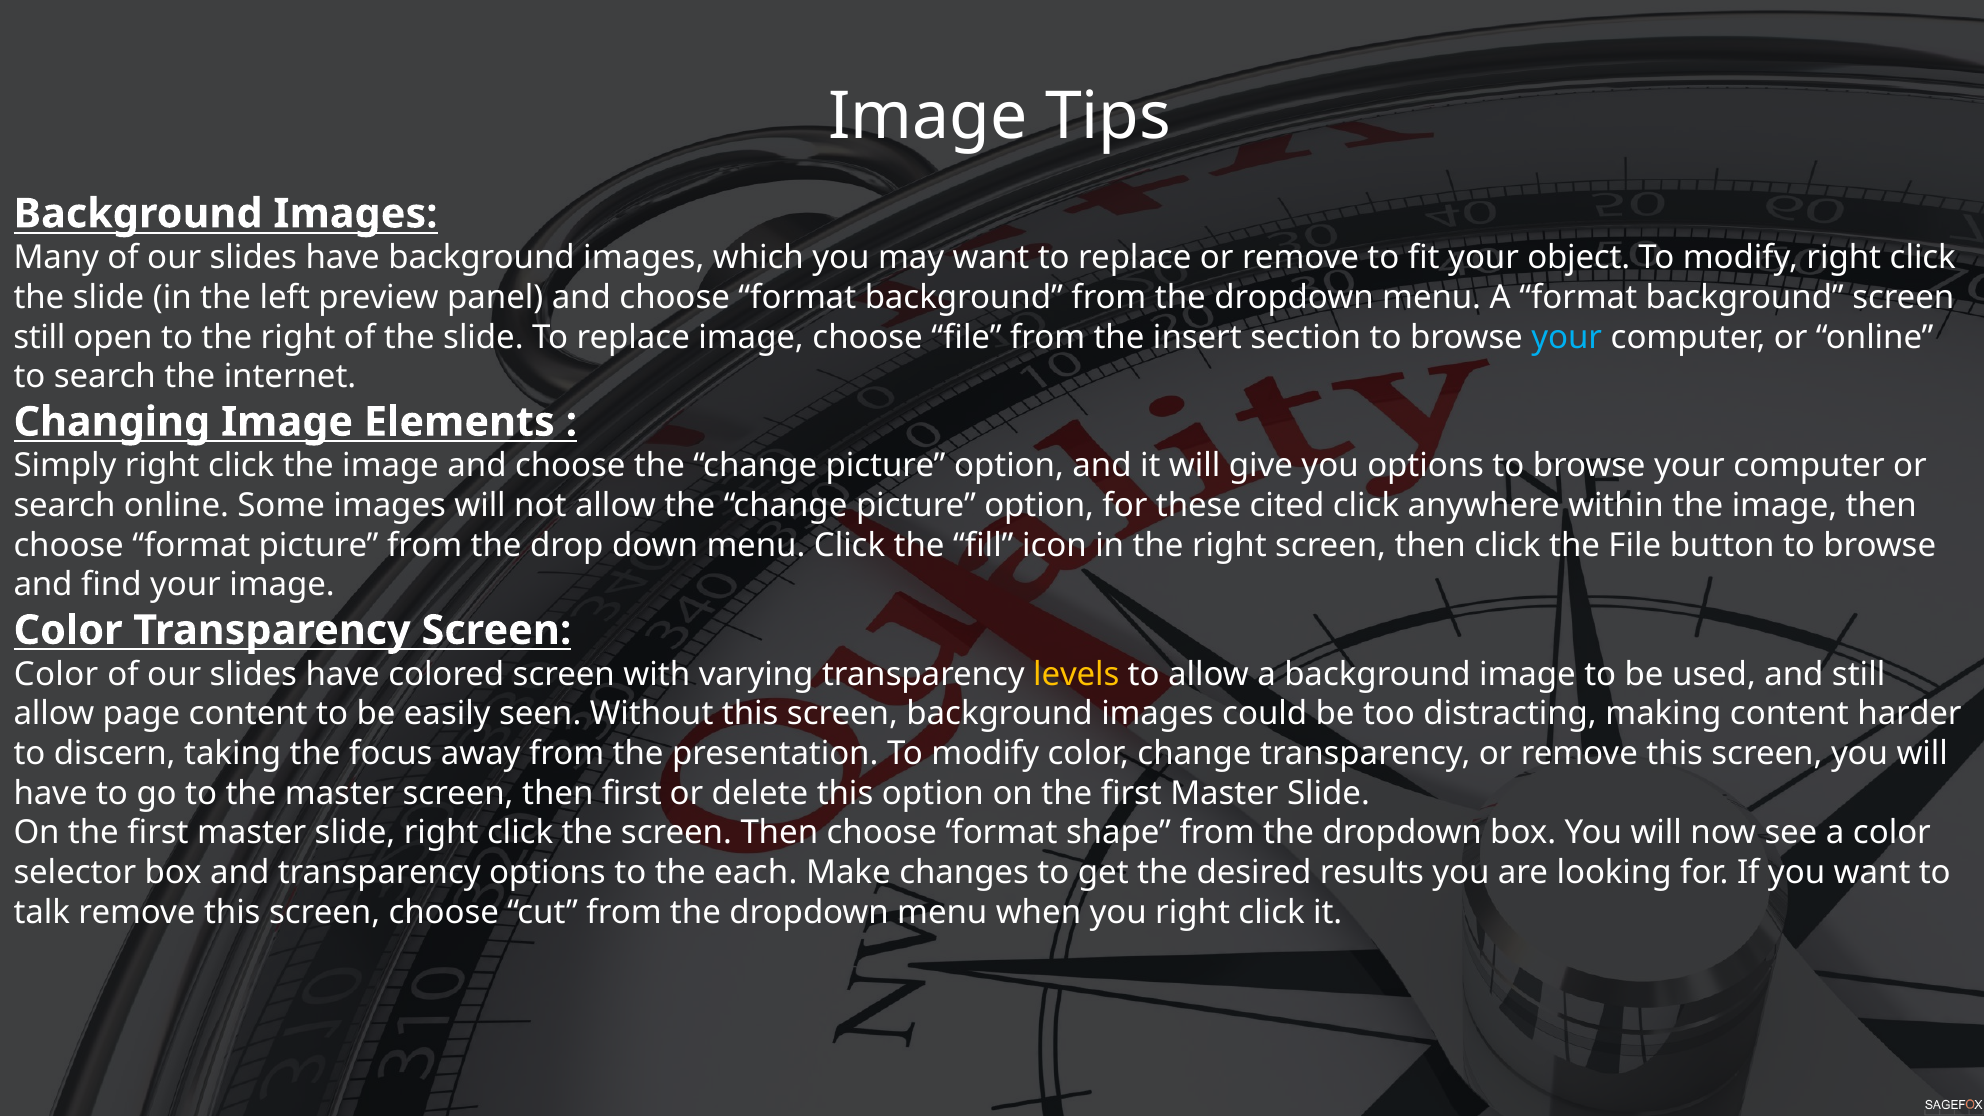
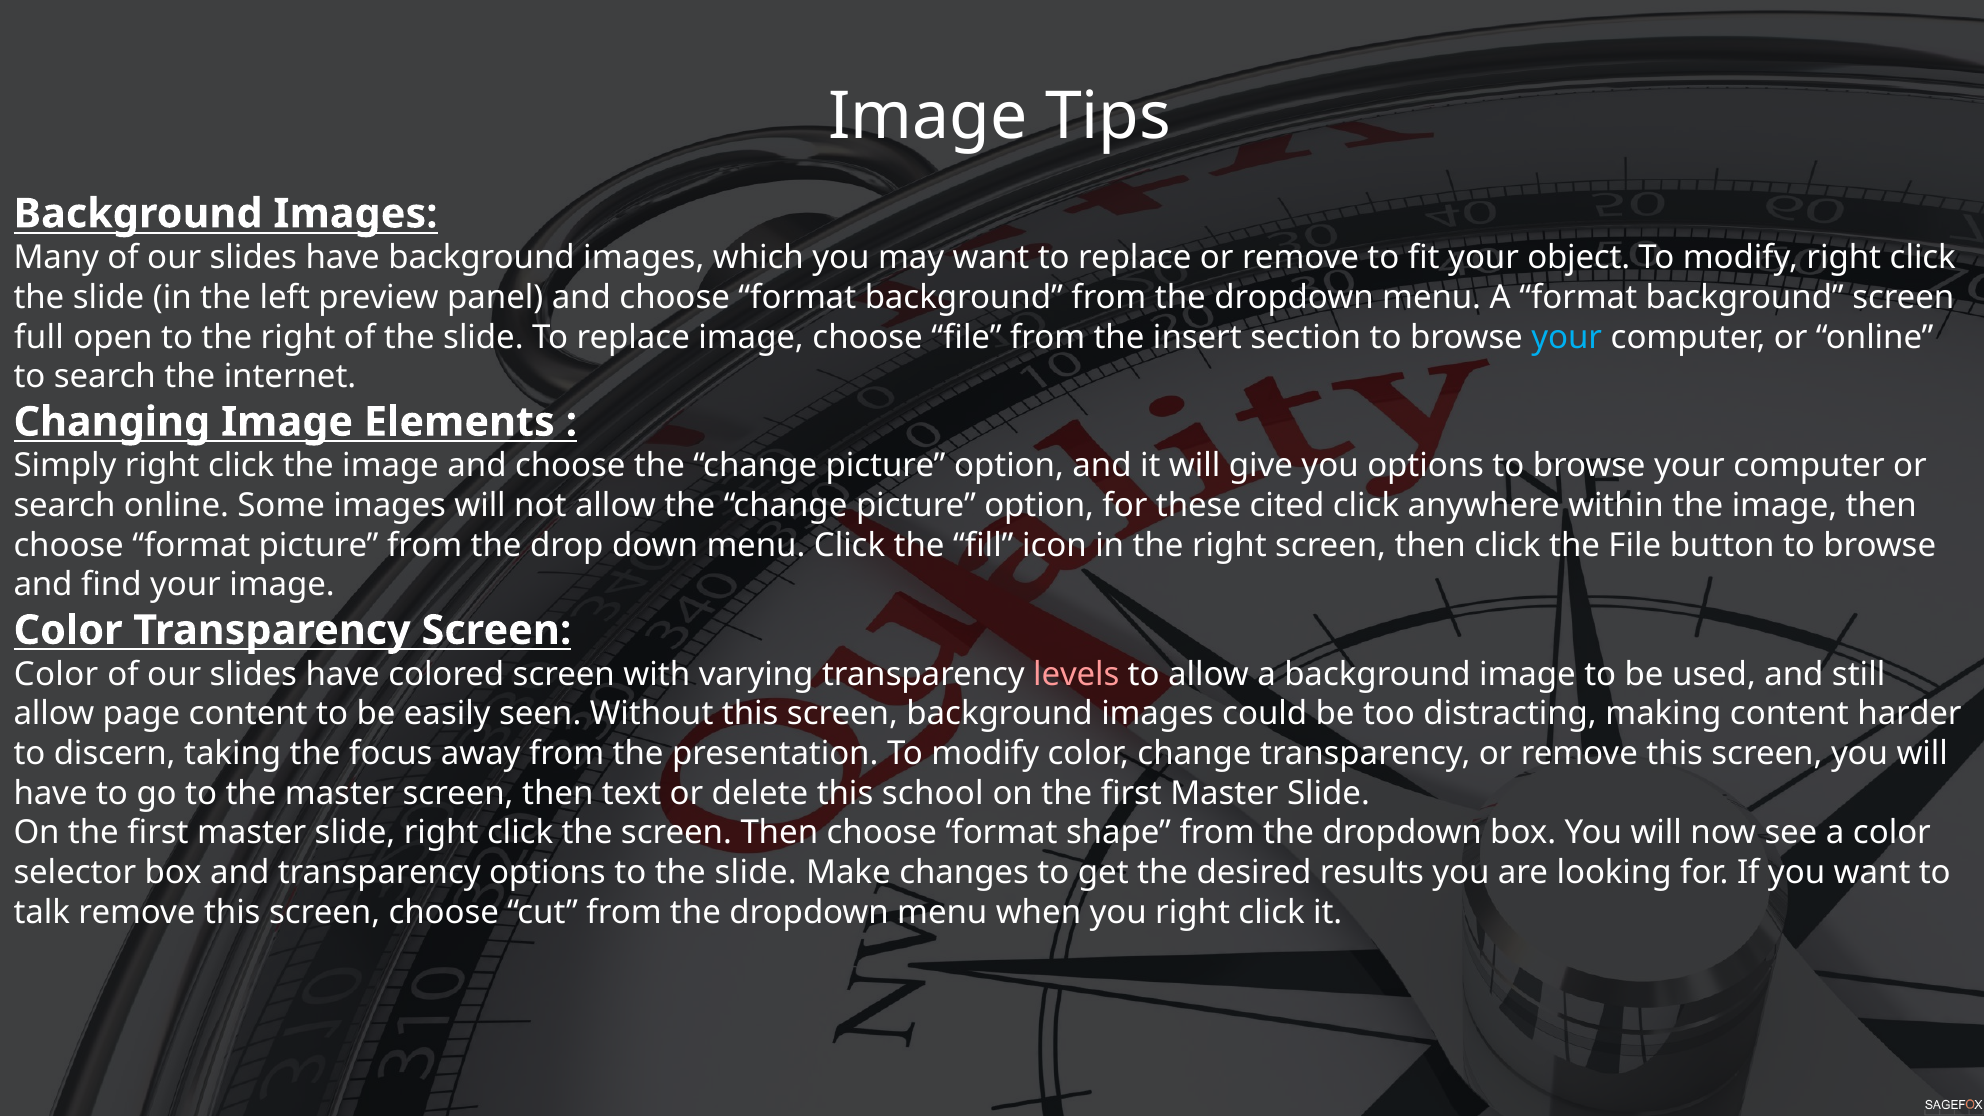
still: still -> full (39, 337)
levels colour: yellow -> pink (1076, 674)
then first: first -> text (632, 793)
this option: option -> school (933, 793)
to the each: each -> slide (756, 873)
